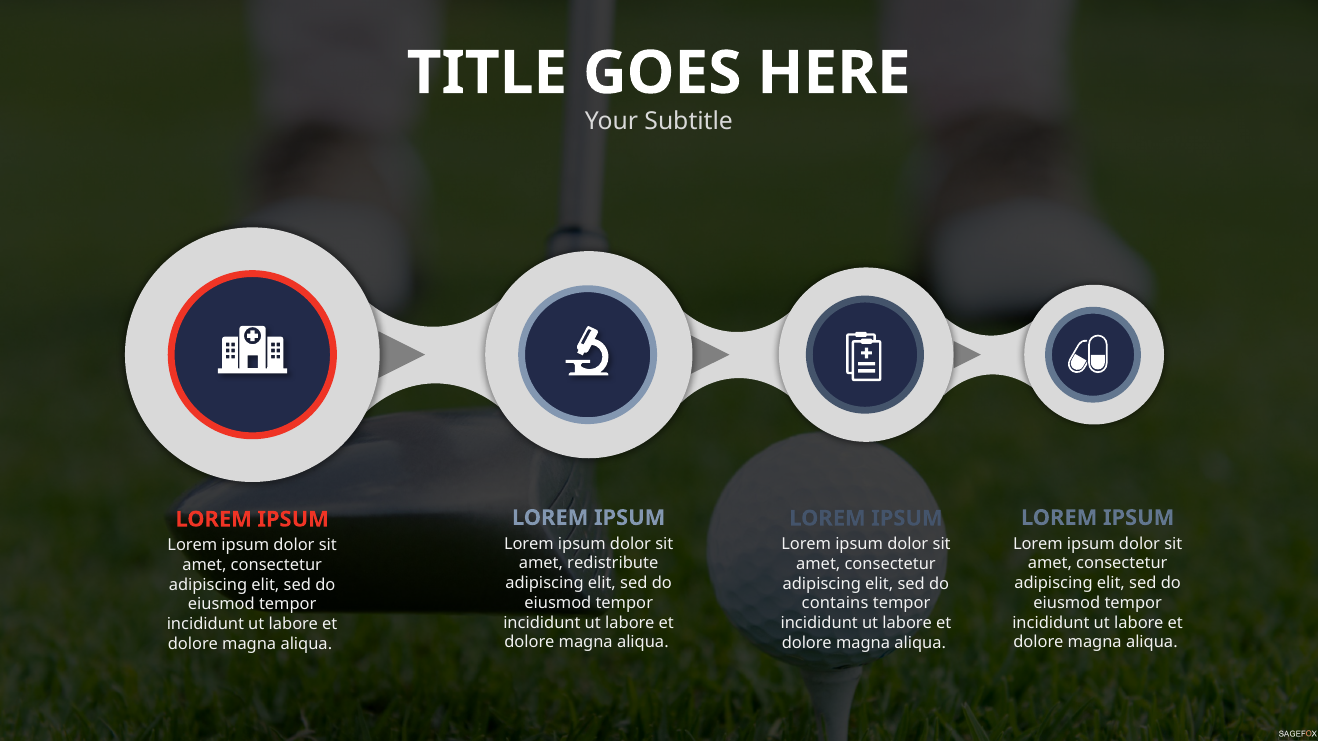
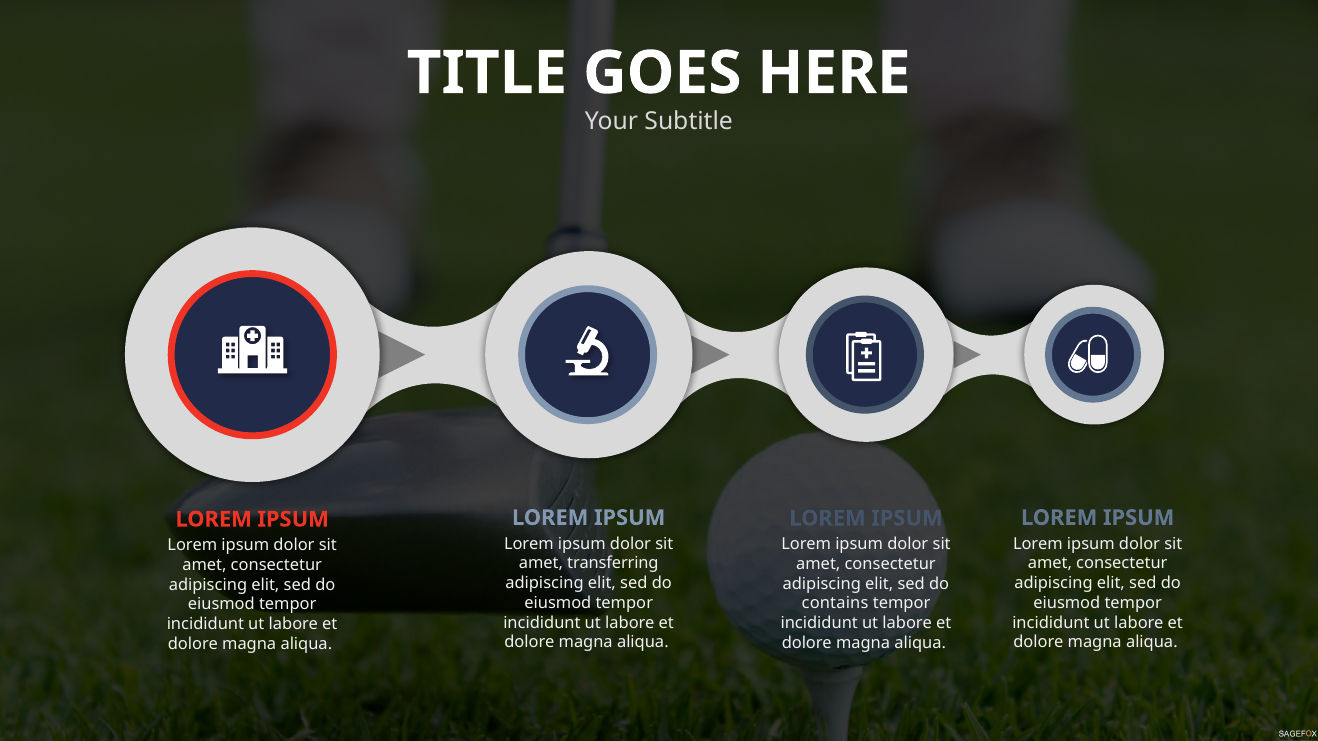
redistribute: redistribute -> transferring (613, 564)
